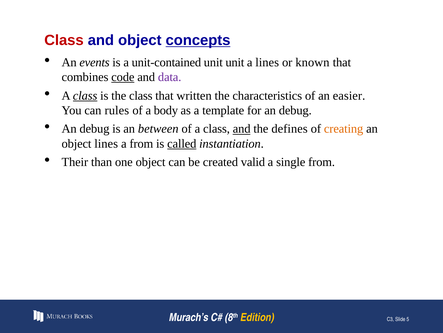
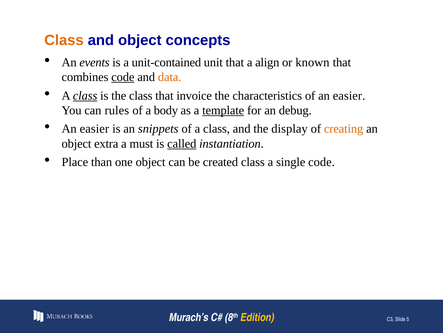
Class colour: red -> orange (64, 40)
concepts underline: present -> none (198, 40)
unit unit: unit -> that (235, 62)
a lines: lines -> align (267, 62)
data colour: purple -> orange (170, 77)
written: written -> invoice (194, 95)
template underline: none -> present (223, 110)
debug: debug -> easier (94, 129)
between: between -> snippets (158, 129)
and underline: present -> none (242, 129)
defines: defines -> display (290, 129)
object lines: lines -> extra (106, 143)
a from: from -> must (141, 143)
Their: Their -> Place (75, 162)
created valid: valid -> class (253, 162)
single from: from -> code (322, 162)
